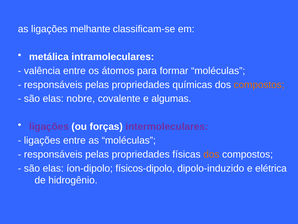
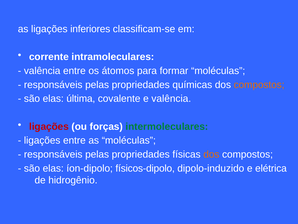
melhante: melhante -> inferiores (90, 29)
metálica: metálica -> corrente (49, 57)
nobre: nobre -> última (81, 98)
e algumas: algumas -> valência (171, 98)
ligações colour: purple -> red (49, 126)
intermoleculares colour: purple -> green (167, 126)
